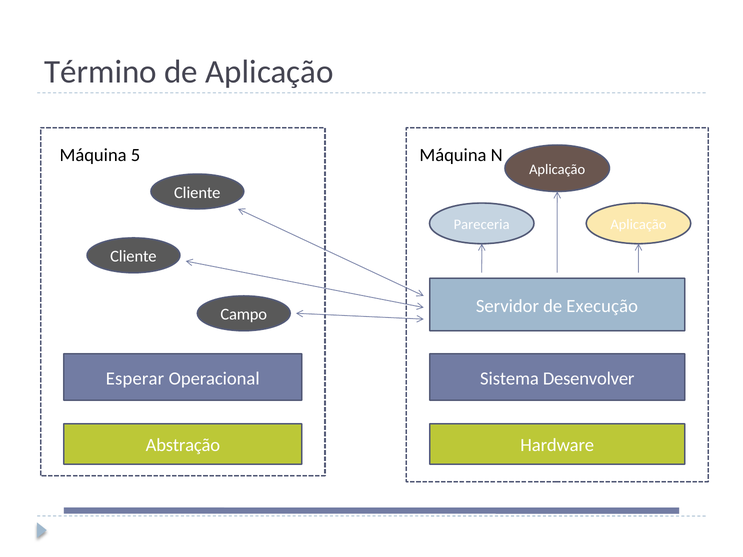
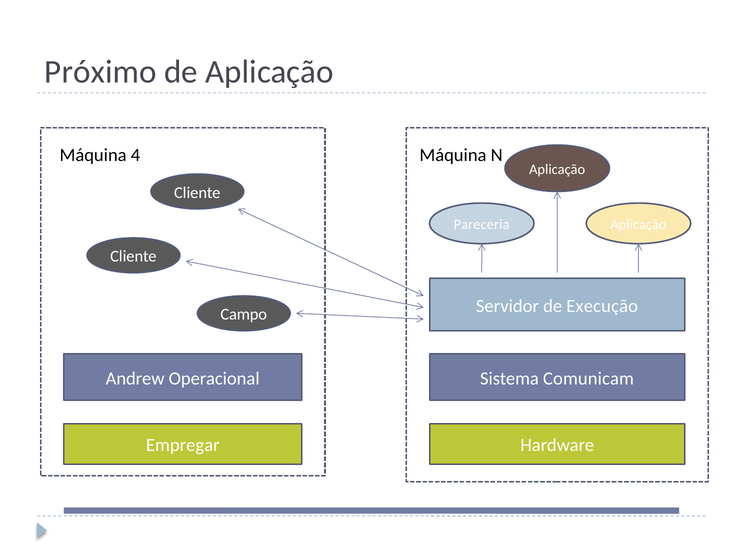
Término: Término -> Próximo (101, 72)
5: 5 -> 4 (135, 155)
Esperar: Esperar -> Andrew (135, 379)
Desenvolver: Desenvolver -> Comunicam (588, 379)
Abstração: Abstração -> Empregar (183, 445)
